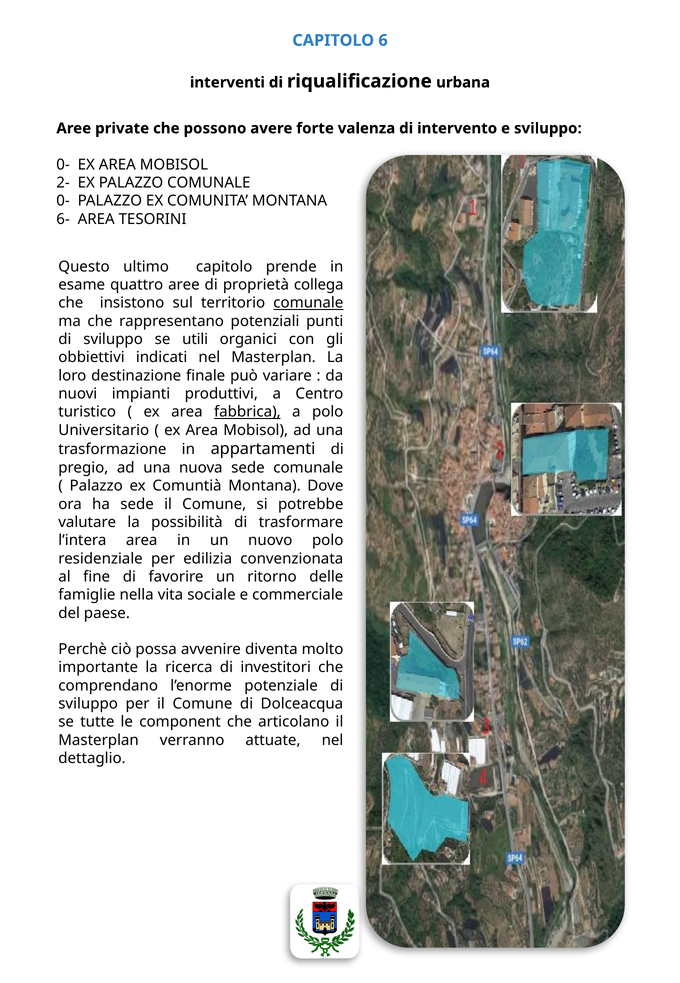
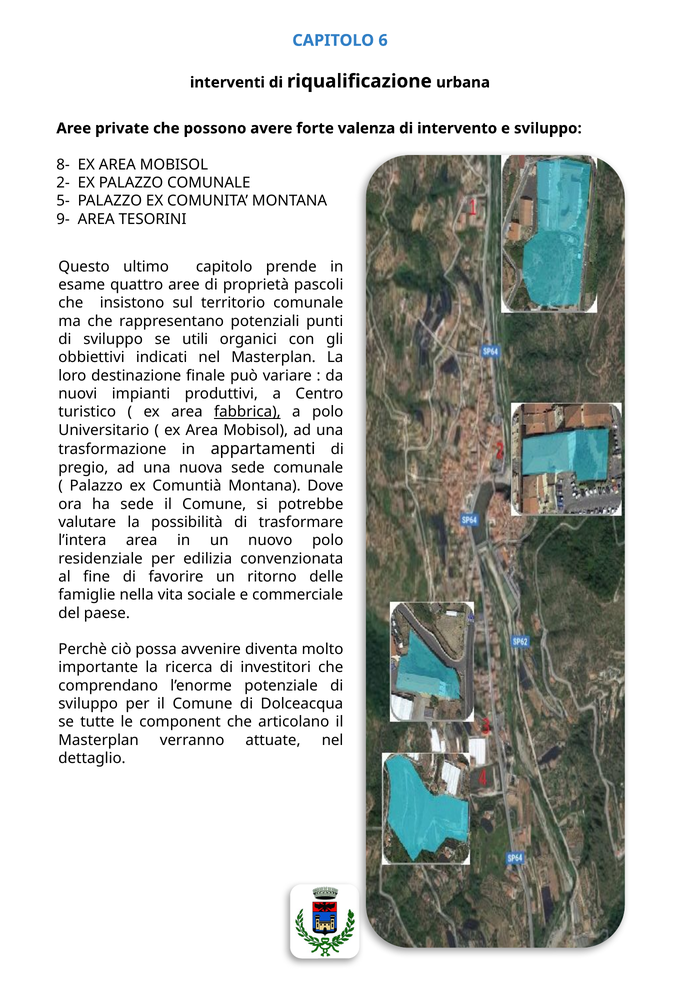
0-: 0- -> 8- (63, 165)
0-: 0- -> 5- (63, 201)
6-: 6- -> 9- (63, 219)
collega: collega -> pascoli (319, 285)
comunale underline: present -> none (308, 303)
